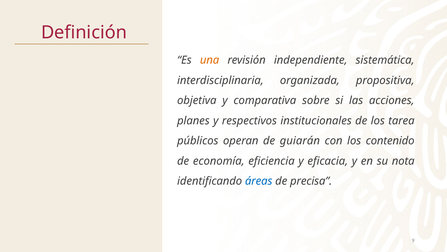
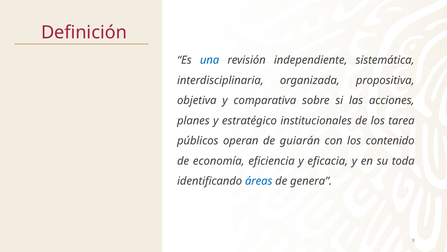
una colour: orange -> blue (210, 60)
respectivos: respectivos -> estratégico (249, 121)
nota: nota -> toda (403, 161)
precisa: precisa -> genera (311, 181)
